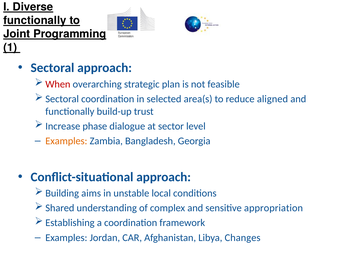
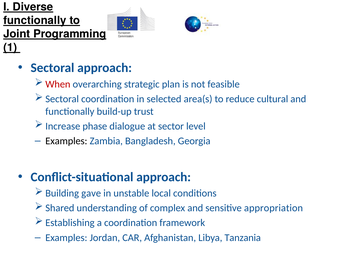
aligned: aligned -> cultural (273, 99)
Examples colour: orange -> black (66, 141)
aims: aims -> gave (91, 193)
Changes: Changes -> Tanzania (243, 237)
